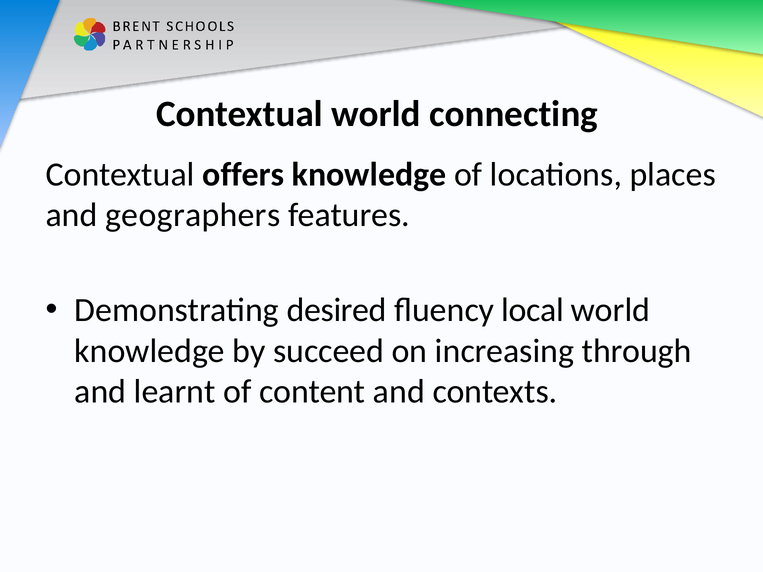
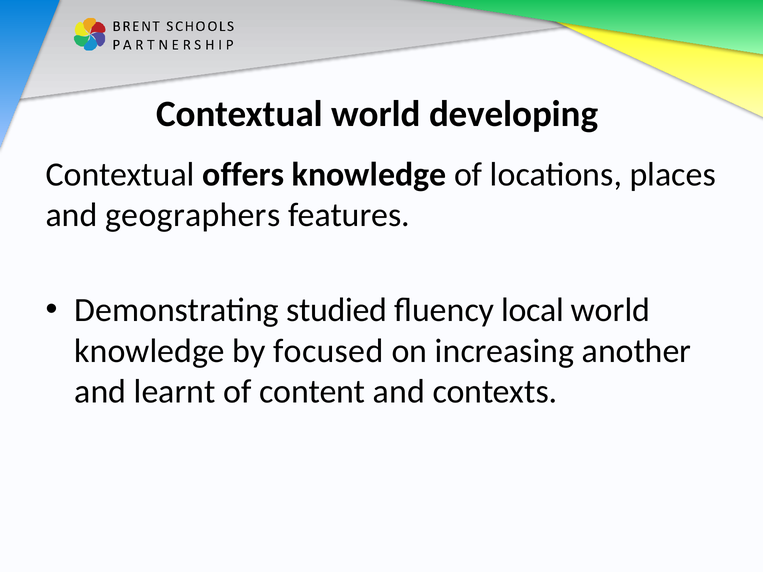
connecting: connecting -> developing (514, 114)
desired: desired -> studied (337, 310)
succeed: succeed -> focused (328, 351)
through: through -> another (637, 351)
